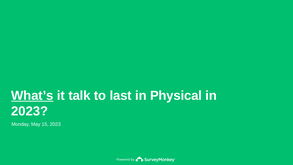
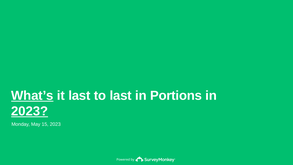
it talk: talk -> last (79, 95)
Physical: Physical -> Portions (176, 95)
2023 underline: none -> present (30, 111)
